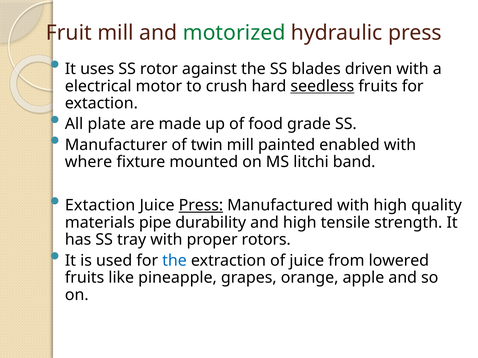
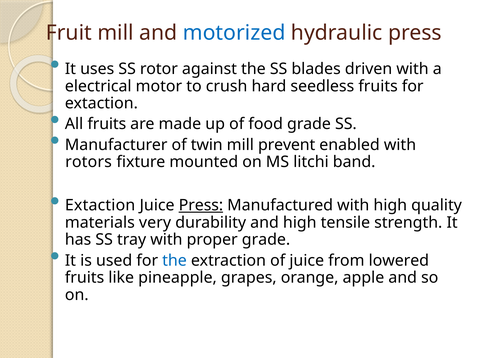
motorized colour: green -> blue (234, 33)
seedless underline: present -> none (322, 86)
All plate: plate -> fruits (107, 124)
painted: painted -> prevent (287, 145)
where: where -> rotors (89, 162)
pipe: pipe -> very (155, 223)
proper rotors: rotors -> grade (266, 240)
